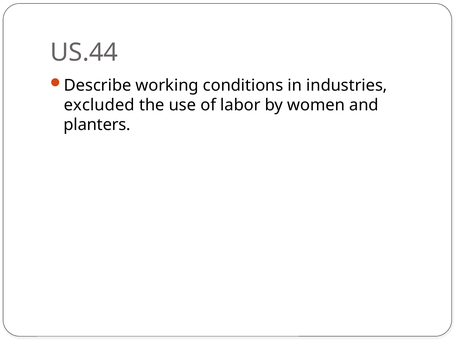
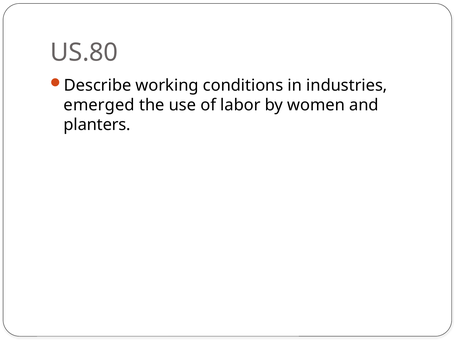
US.44: US.44 -> US.80 (84, 53)
excluded: excluded -> emerged (99, 105)
